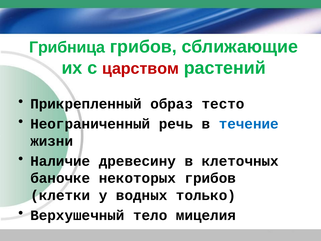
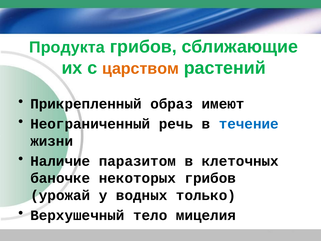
Грибница: Грибница -> Продукта (67, 47)
царством colour: red -> orange (141, 69)
тесто: тесто -> имеют (223, 104)
древесину: древесину -> паразитом (137, 161)
клетки: клетки -> урожай (60, 195)
